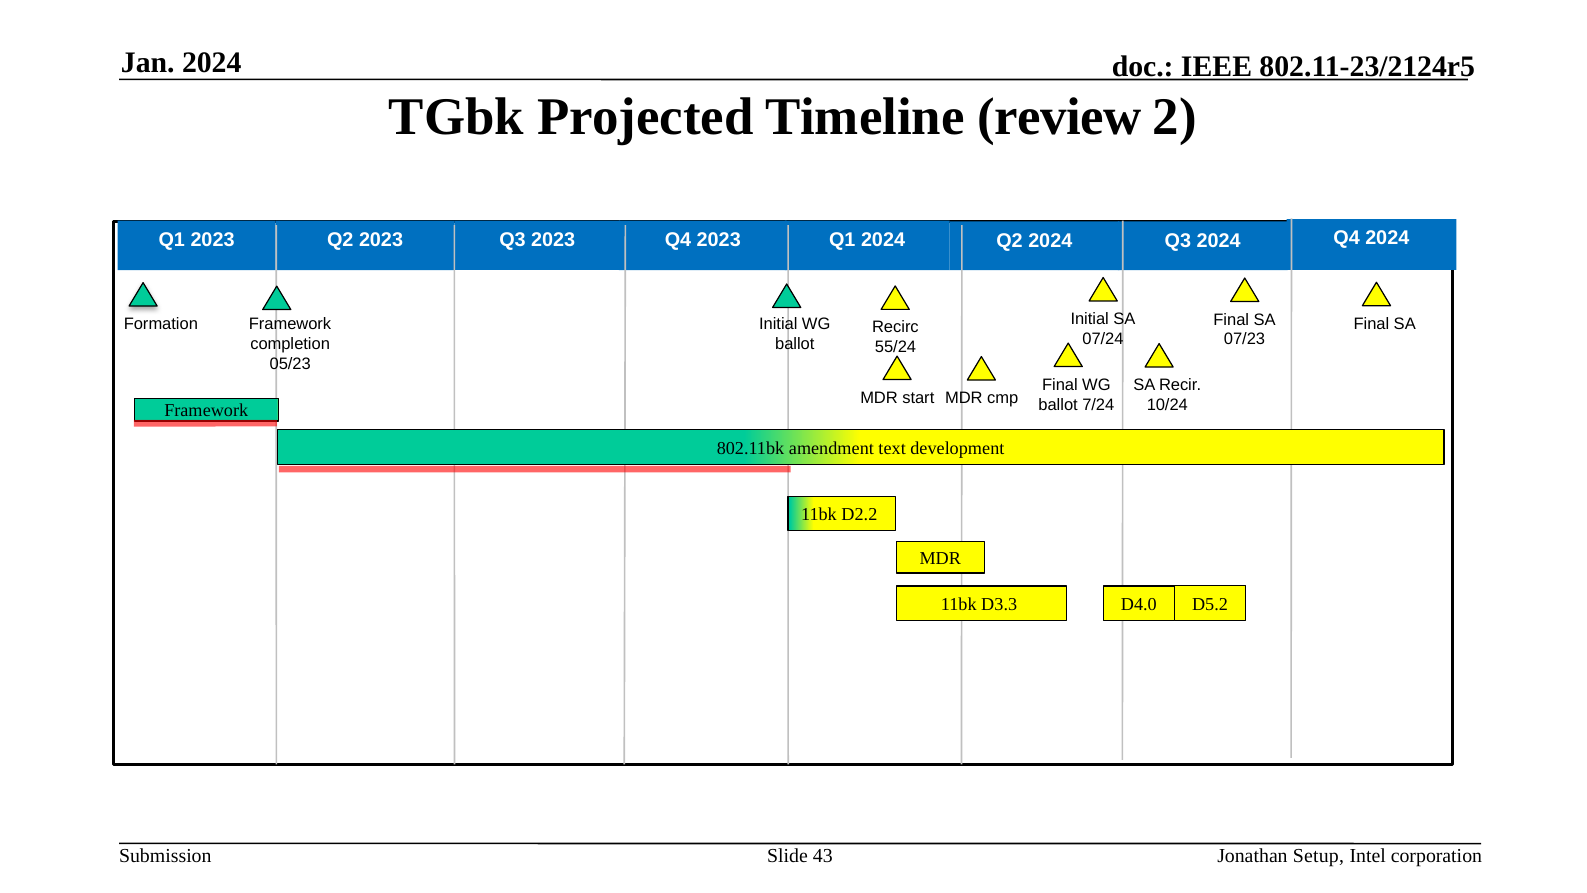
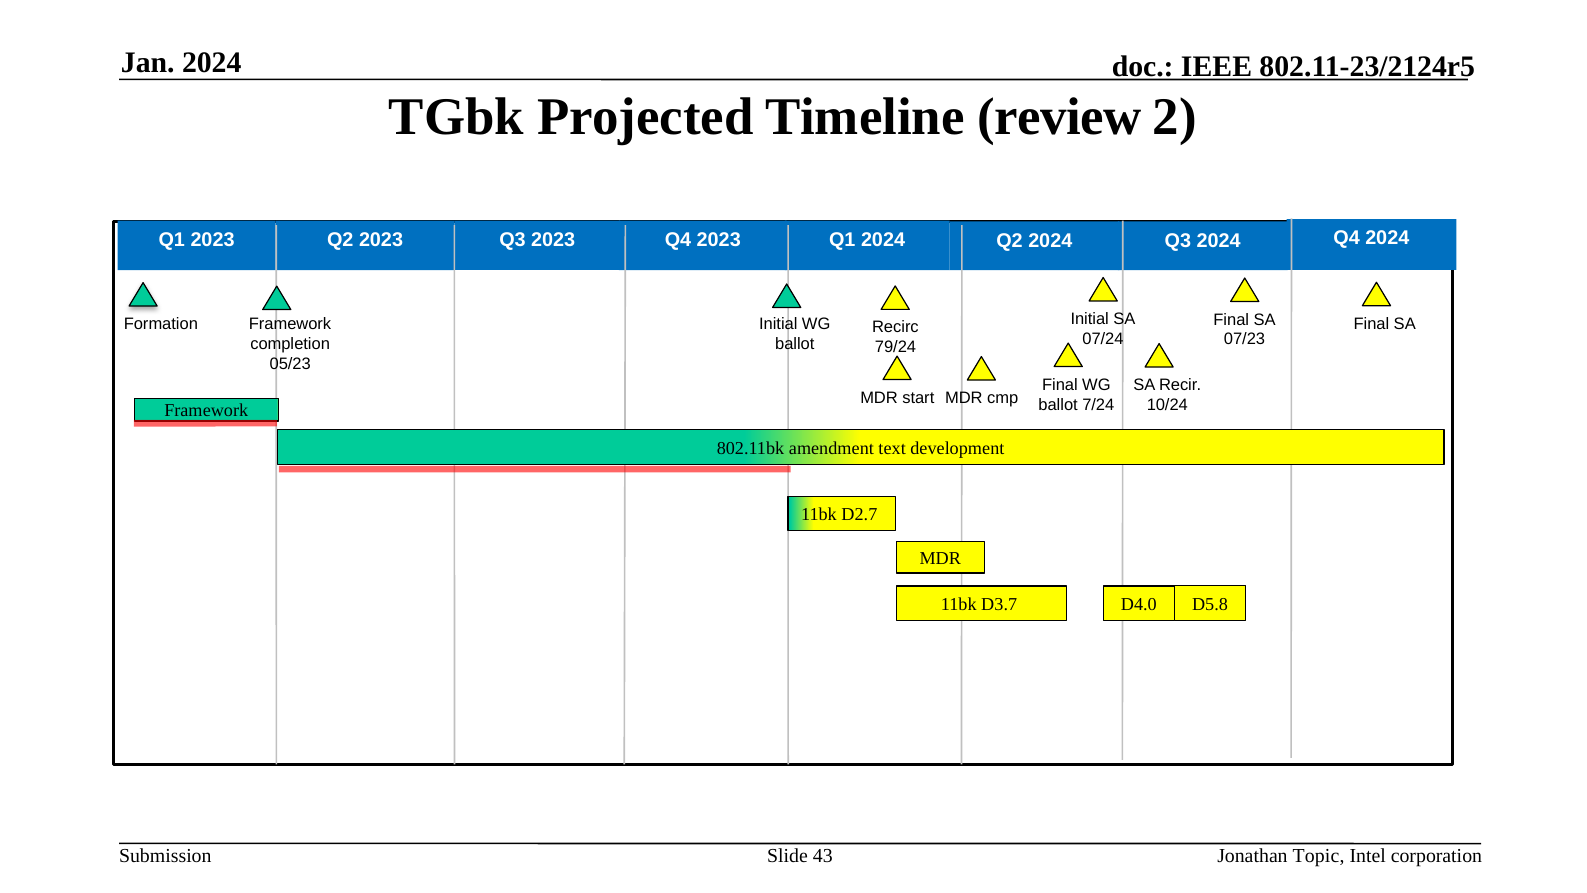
55/24: 55/24 -> 79/24 (896, 347)
D2.2: D2.2 -> D2.7 (859, 515)
D3.3: D3.3 -> D3.7 (999, 604)
D5.2: D5.2 -> D5.8 (1210, 604)
Setup: Setup -> Topic (1319, 856)
